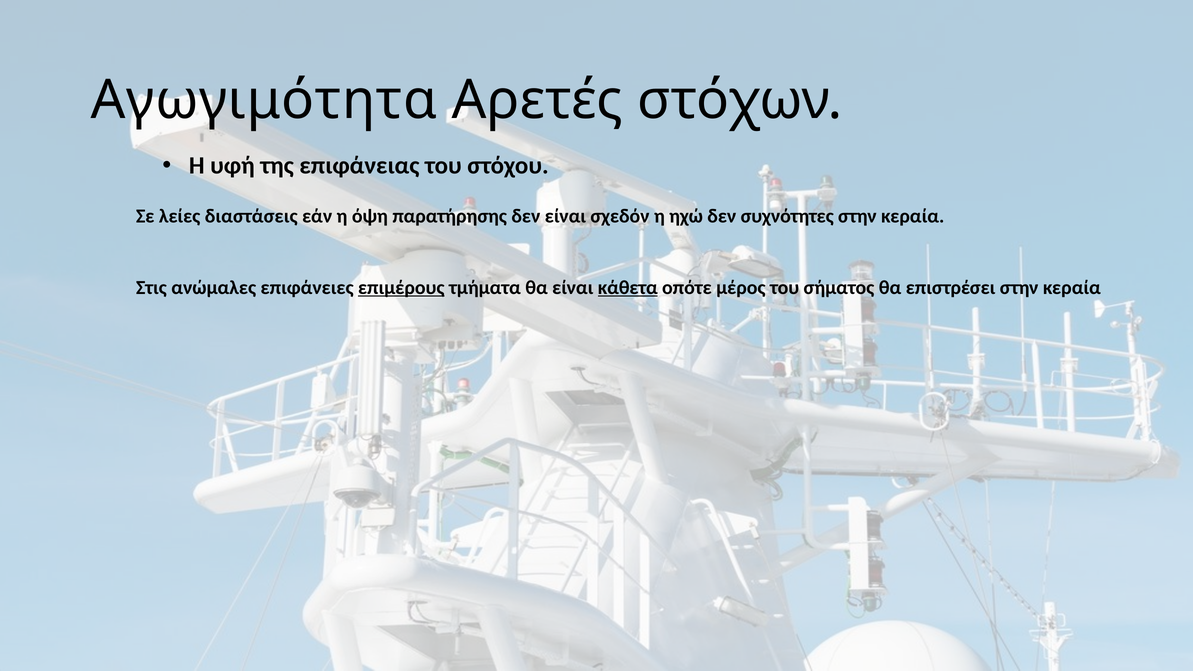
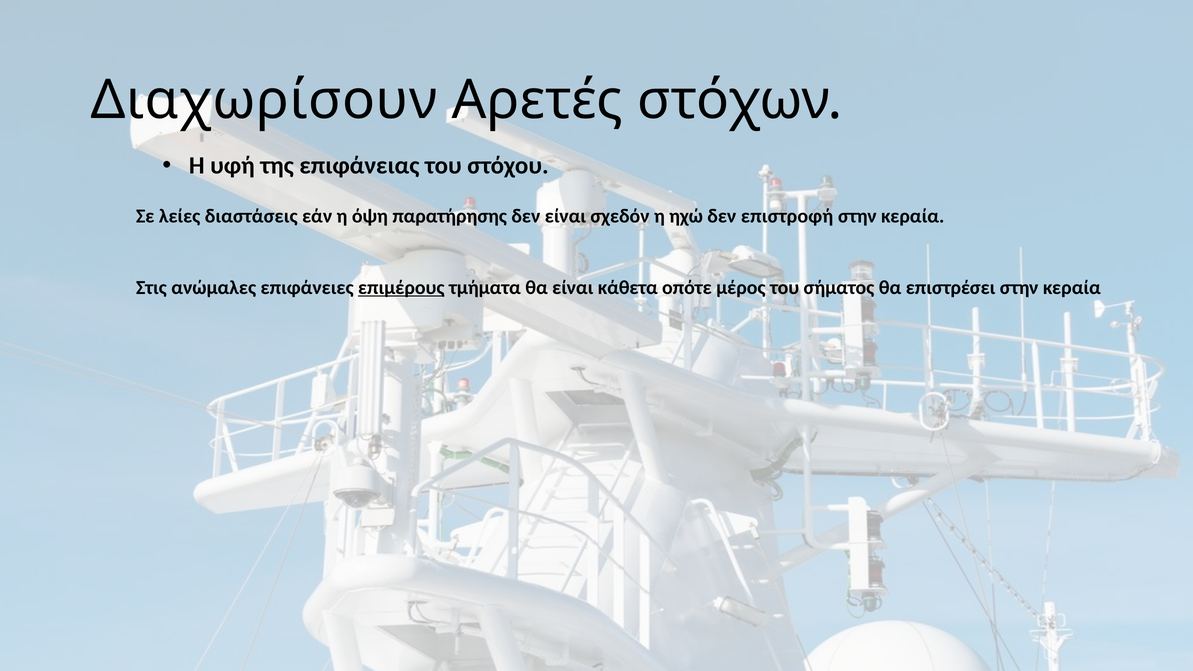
Αγωγιμότητα: Αγωγιμότητα -> Διαχωρίσουν (264, 100)
συχνότητες: συχνότητες -> επιστροφή (787, 216)
κάθετα underline: present -> none (628, 288)
